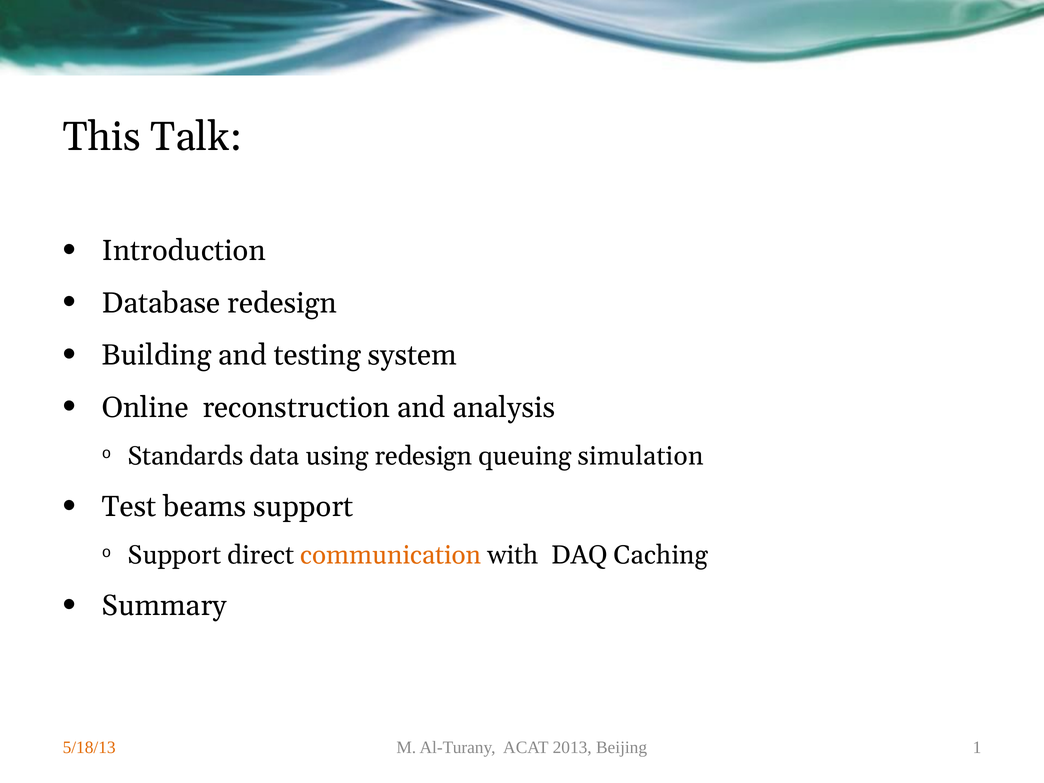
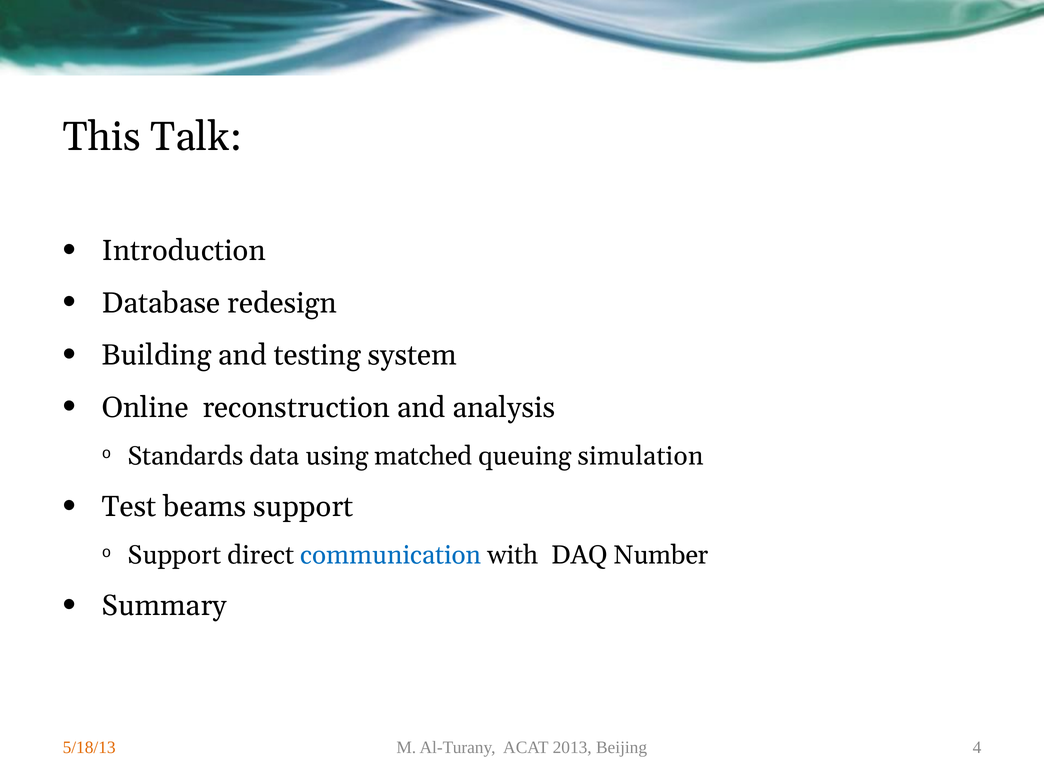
using redesign: redesign -> matched (423, 456)
communication colour: orange -> blue (391, 555)
Caching: Caching -> Number (661, 555)
1: 1 -> 4 (977, 748)
